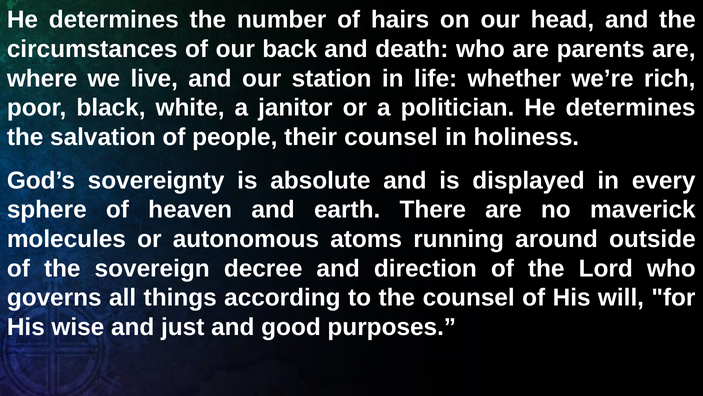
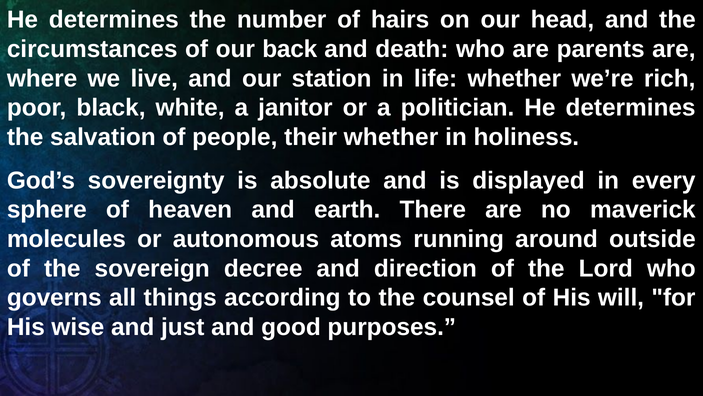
their counsel: counsel -> whether (391, 137)
